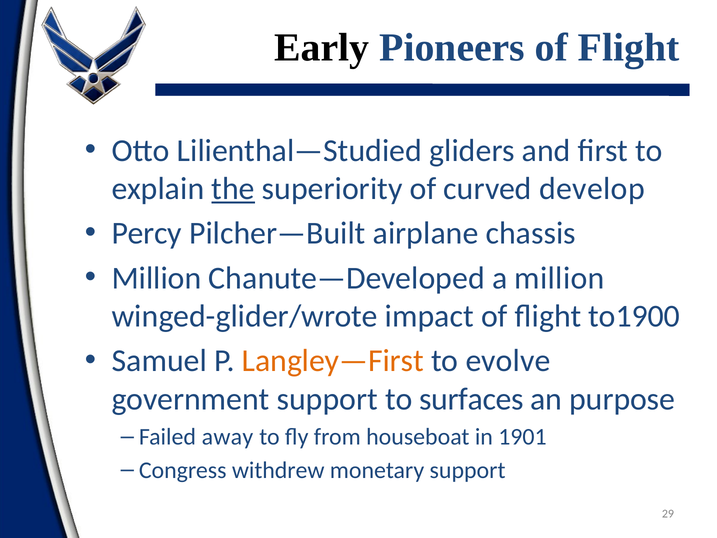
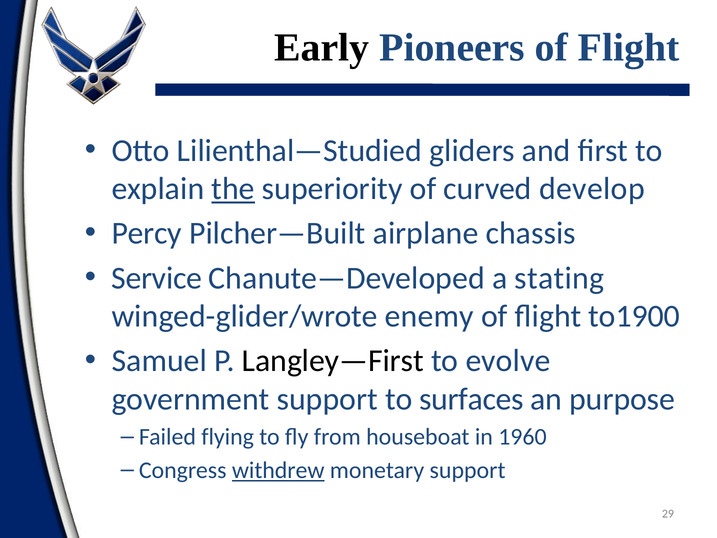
Million: Million -> Service (157, 278)
a million: million -> stating (559, 278)
impact: impact -> enemy (429, 316)
Langley—First colour: orange -> black (333, 361)
away: away -> flying (228, 437)
1901: 1901 -> 1960 (522, 437)
withdrew underline: none -> present (278, 470)
